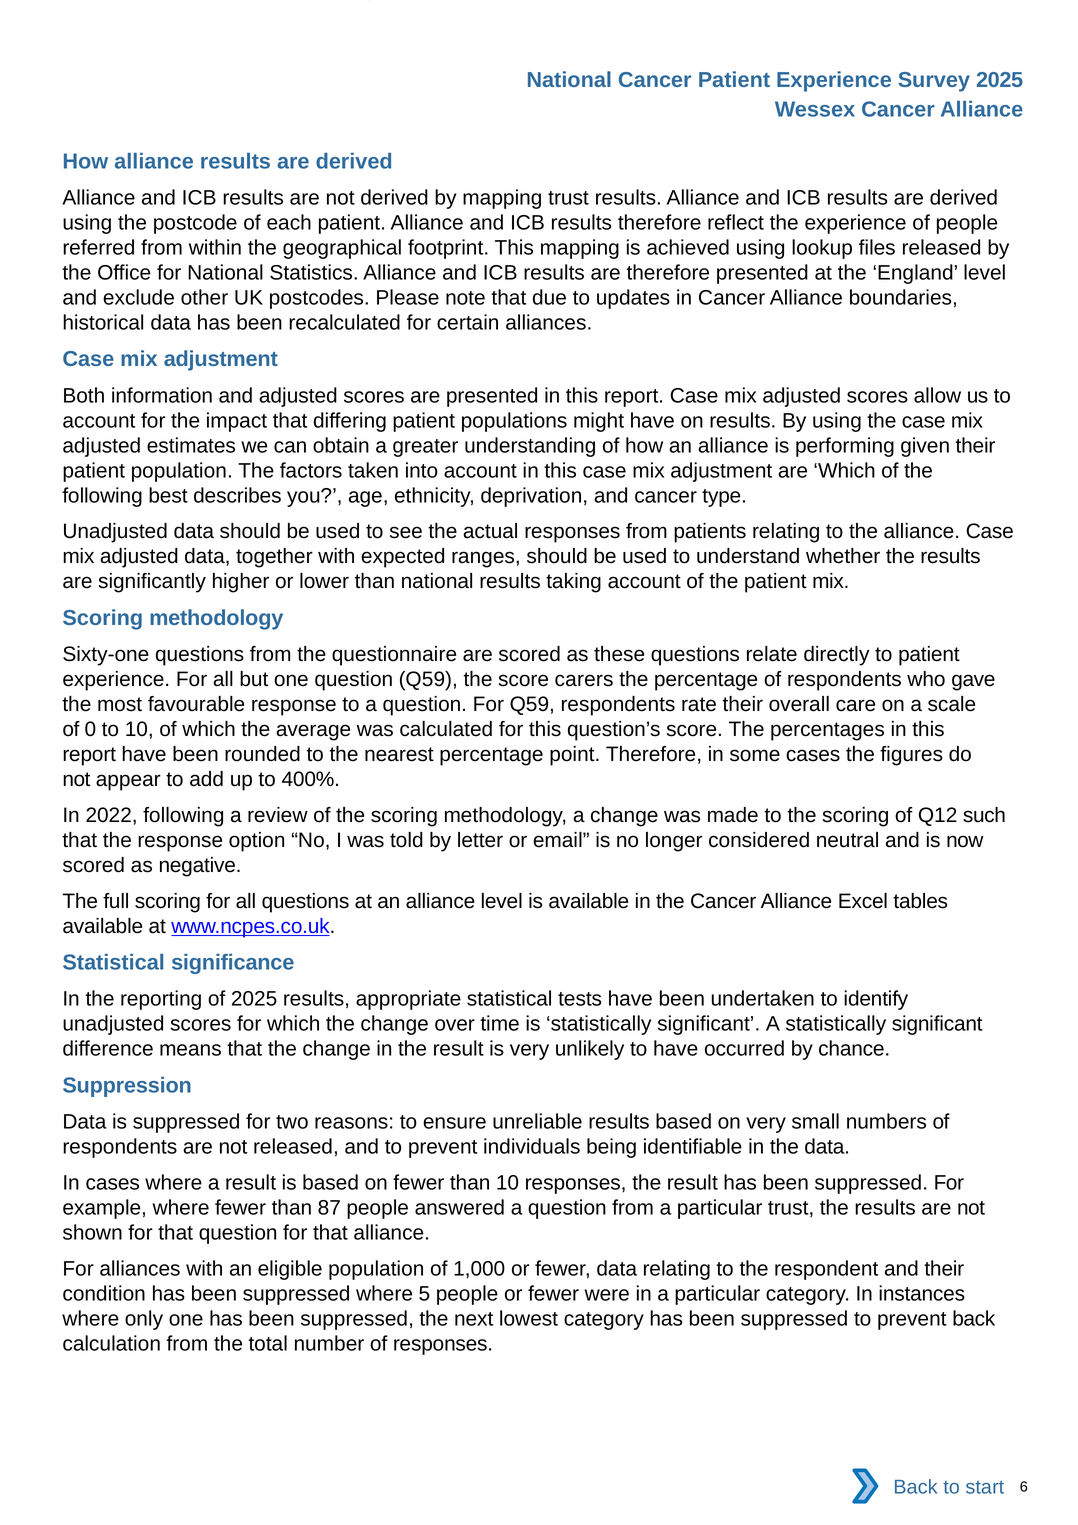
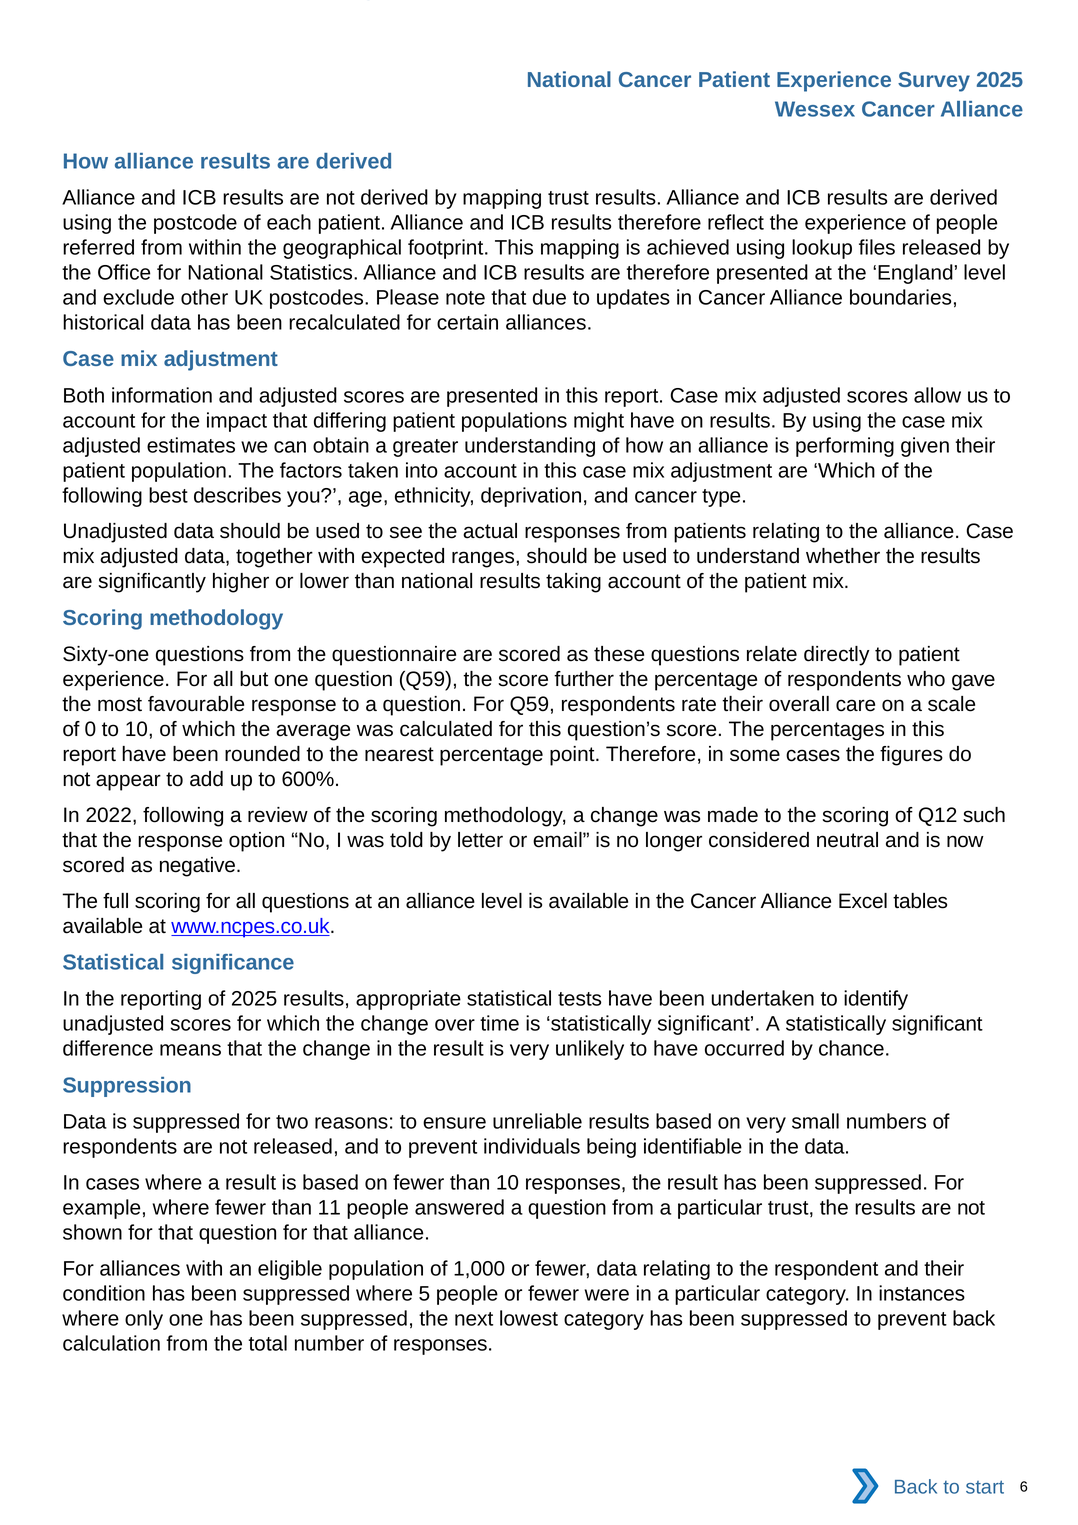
carers: carers -> further (584, 680)
400%: 400% -> 600% (311, 780)
87: 87 -> 11 (329, 1208)
